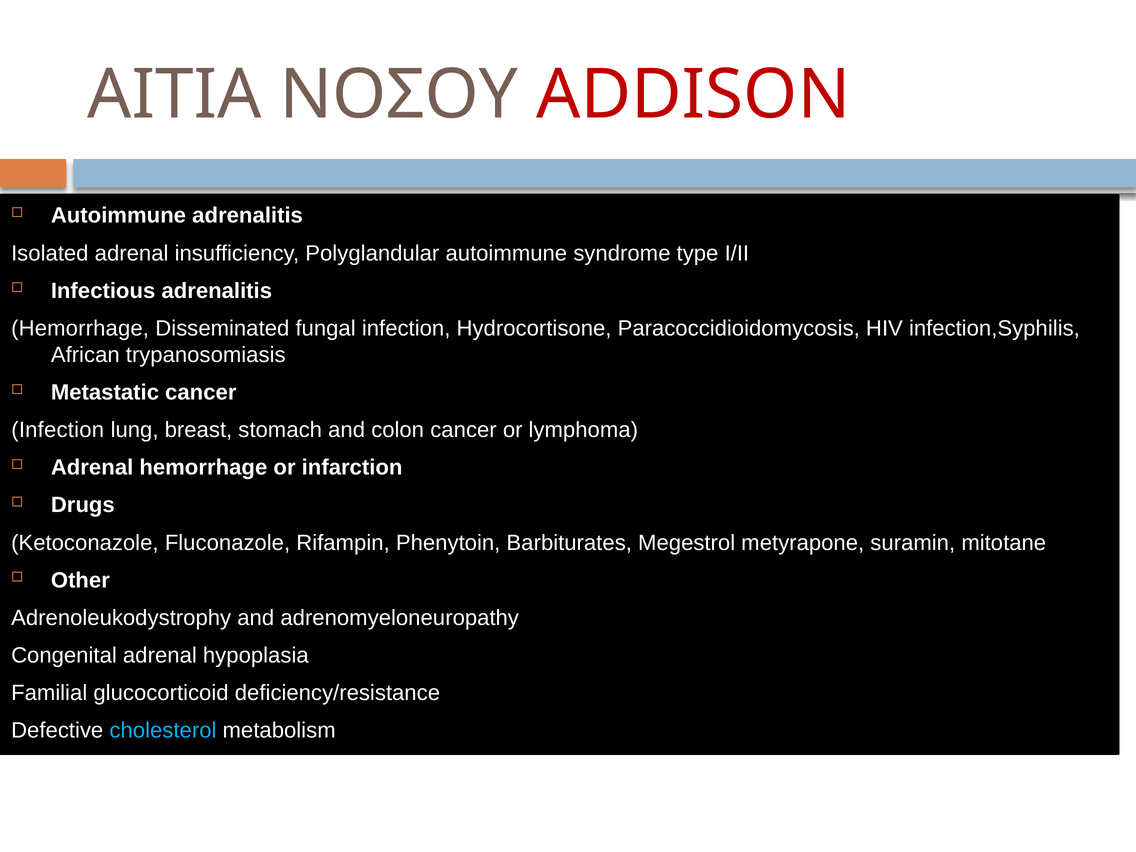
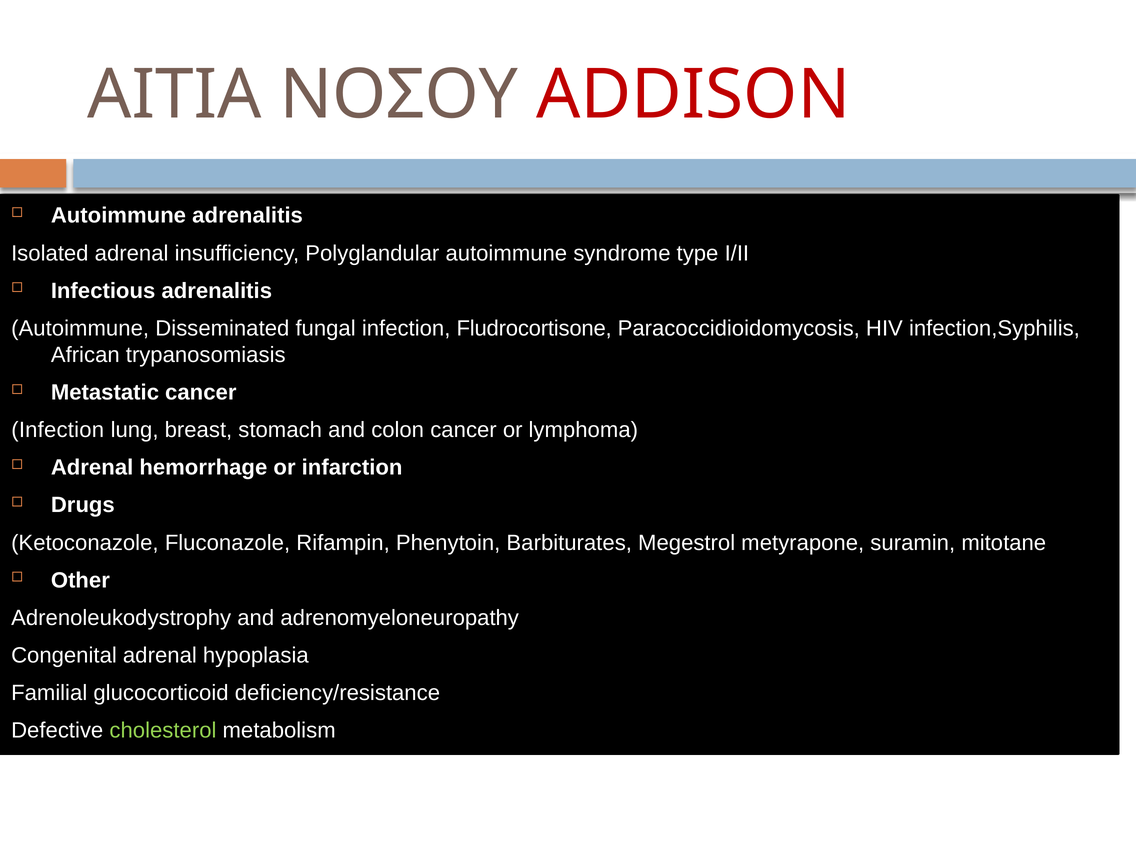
Hemorrhage: Hemorrhage -> Autoimmune (80, 328)
Hydrocortisone: Hydrocortisone -> Fludrocortisone (534, 328)
cholesterol colour: light blue -> light green (163, 731)
